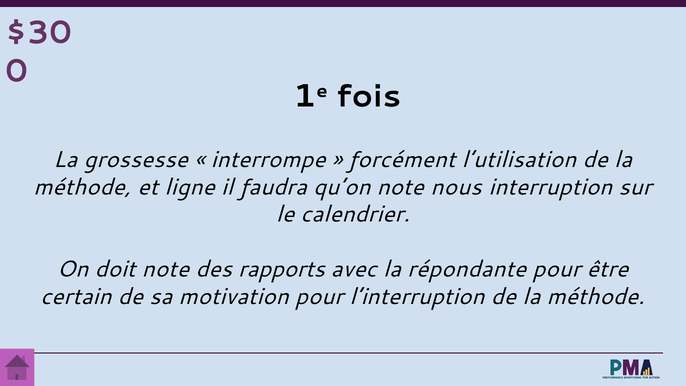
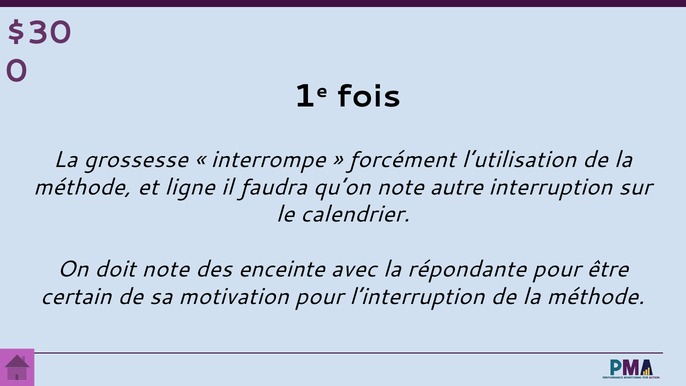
nous: nous -> autre (456, 187)
rapports: rapports -> enceinte (282, 269)
